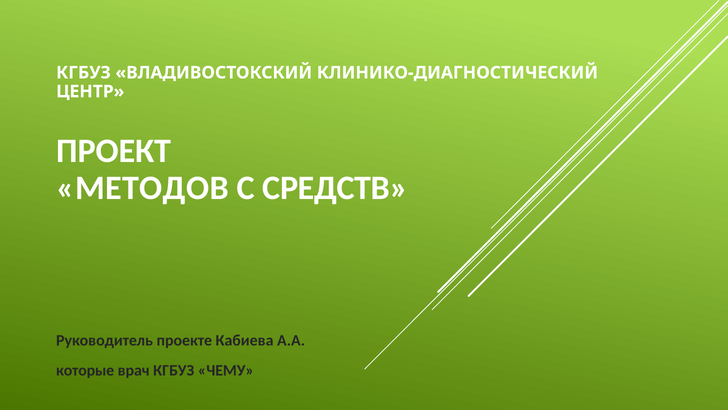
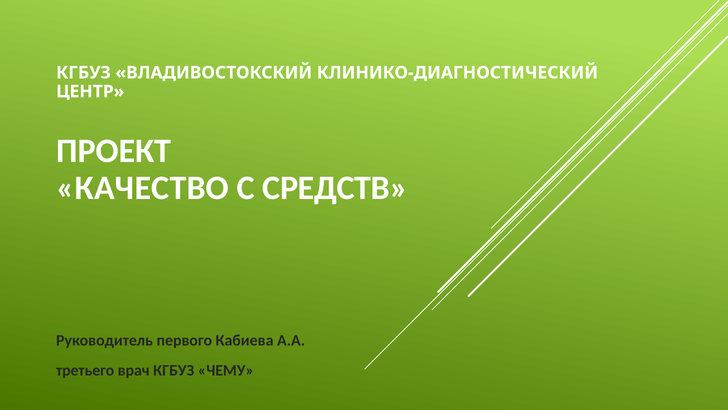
МЕТОДОВ: МЕТОДОВ -> КАЧЕСТВО (143, 188)
проекте: проекте -> первого (184, 340)
которые: которые -> третьего (85, 370)
